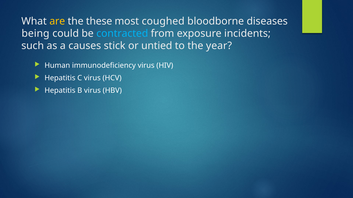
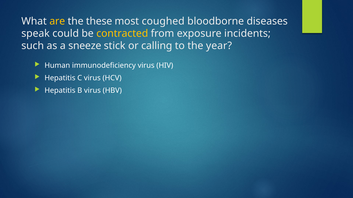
being: being -> speak (36, 34)
contracted colour: light blue -> yellow (122, 34)
causes: causes -> sneeze (85, 46)
untied: untied -> calling (157, 46)
